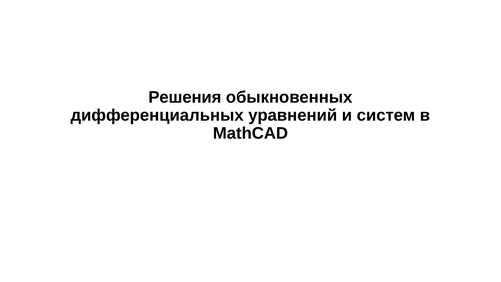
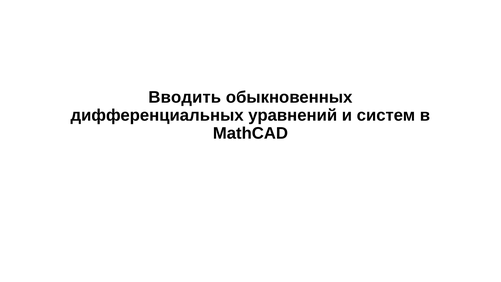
Решения: Решения -> Вводить (185, 97)
